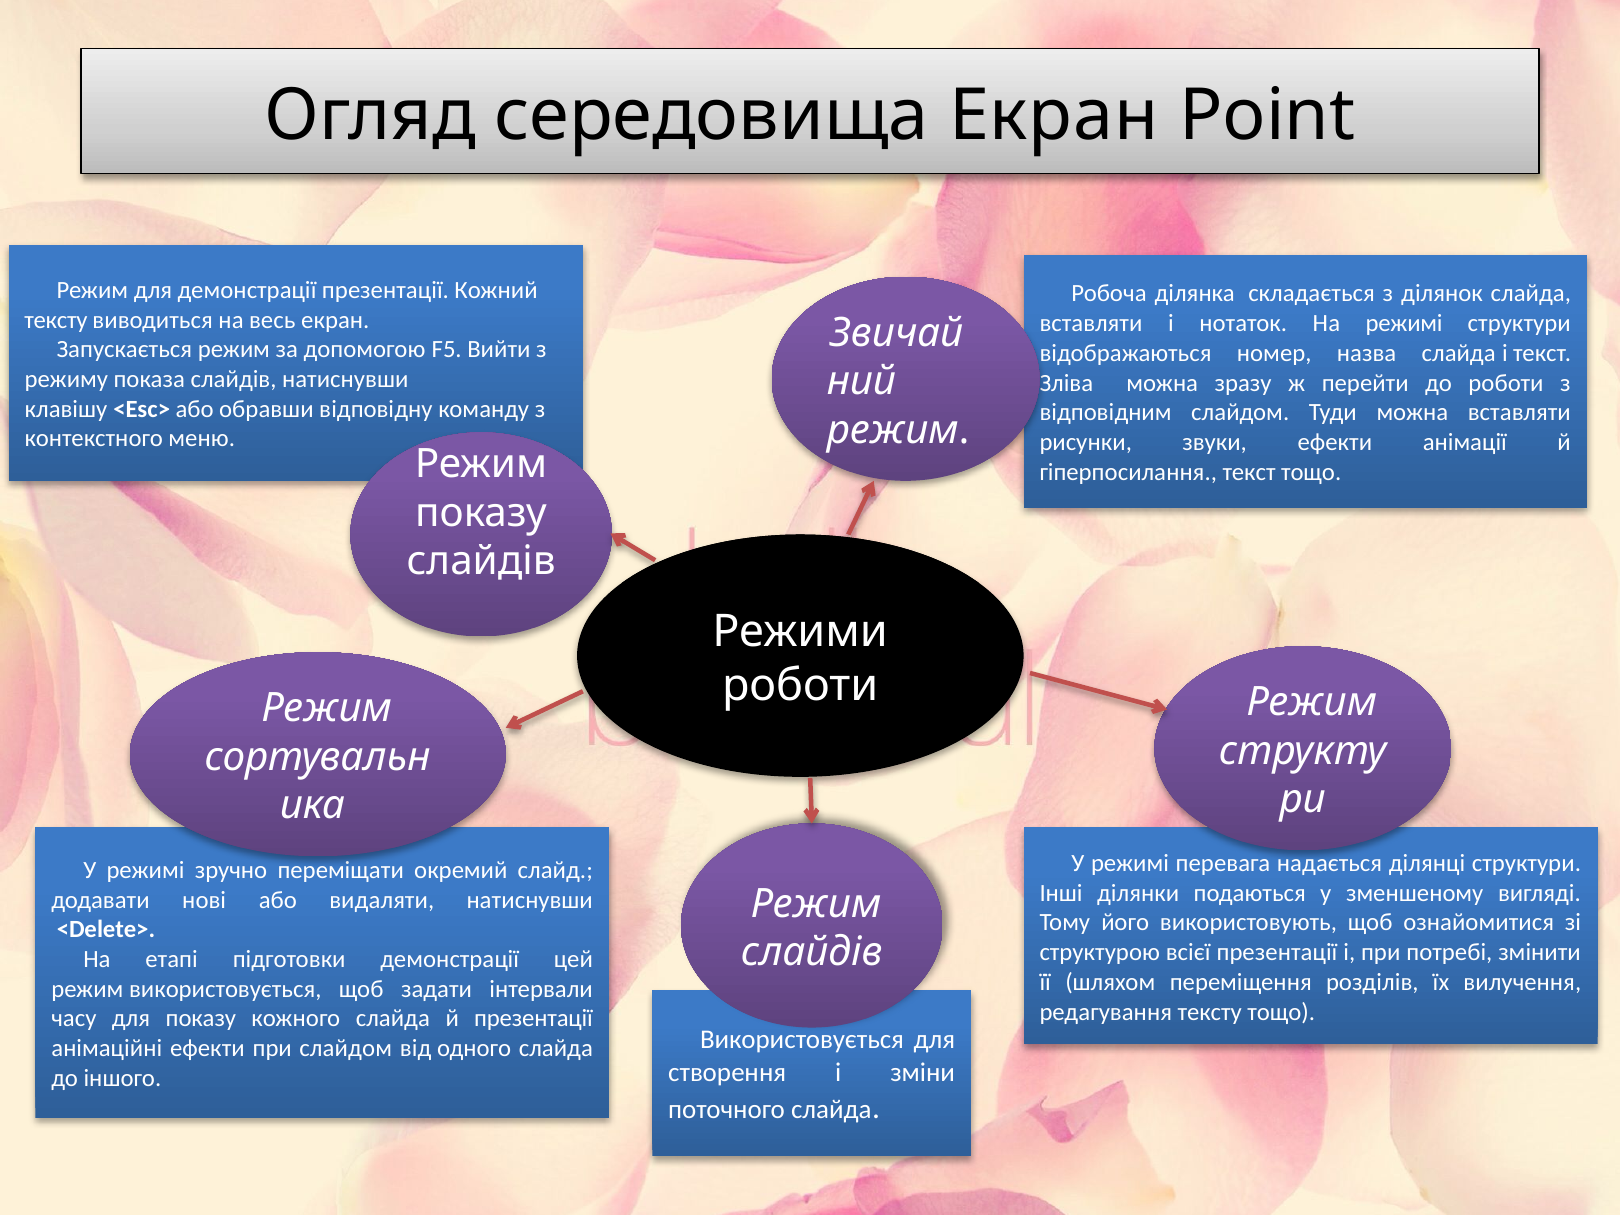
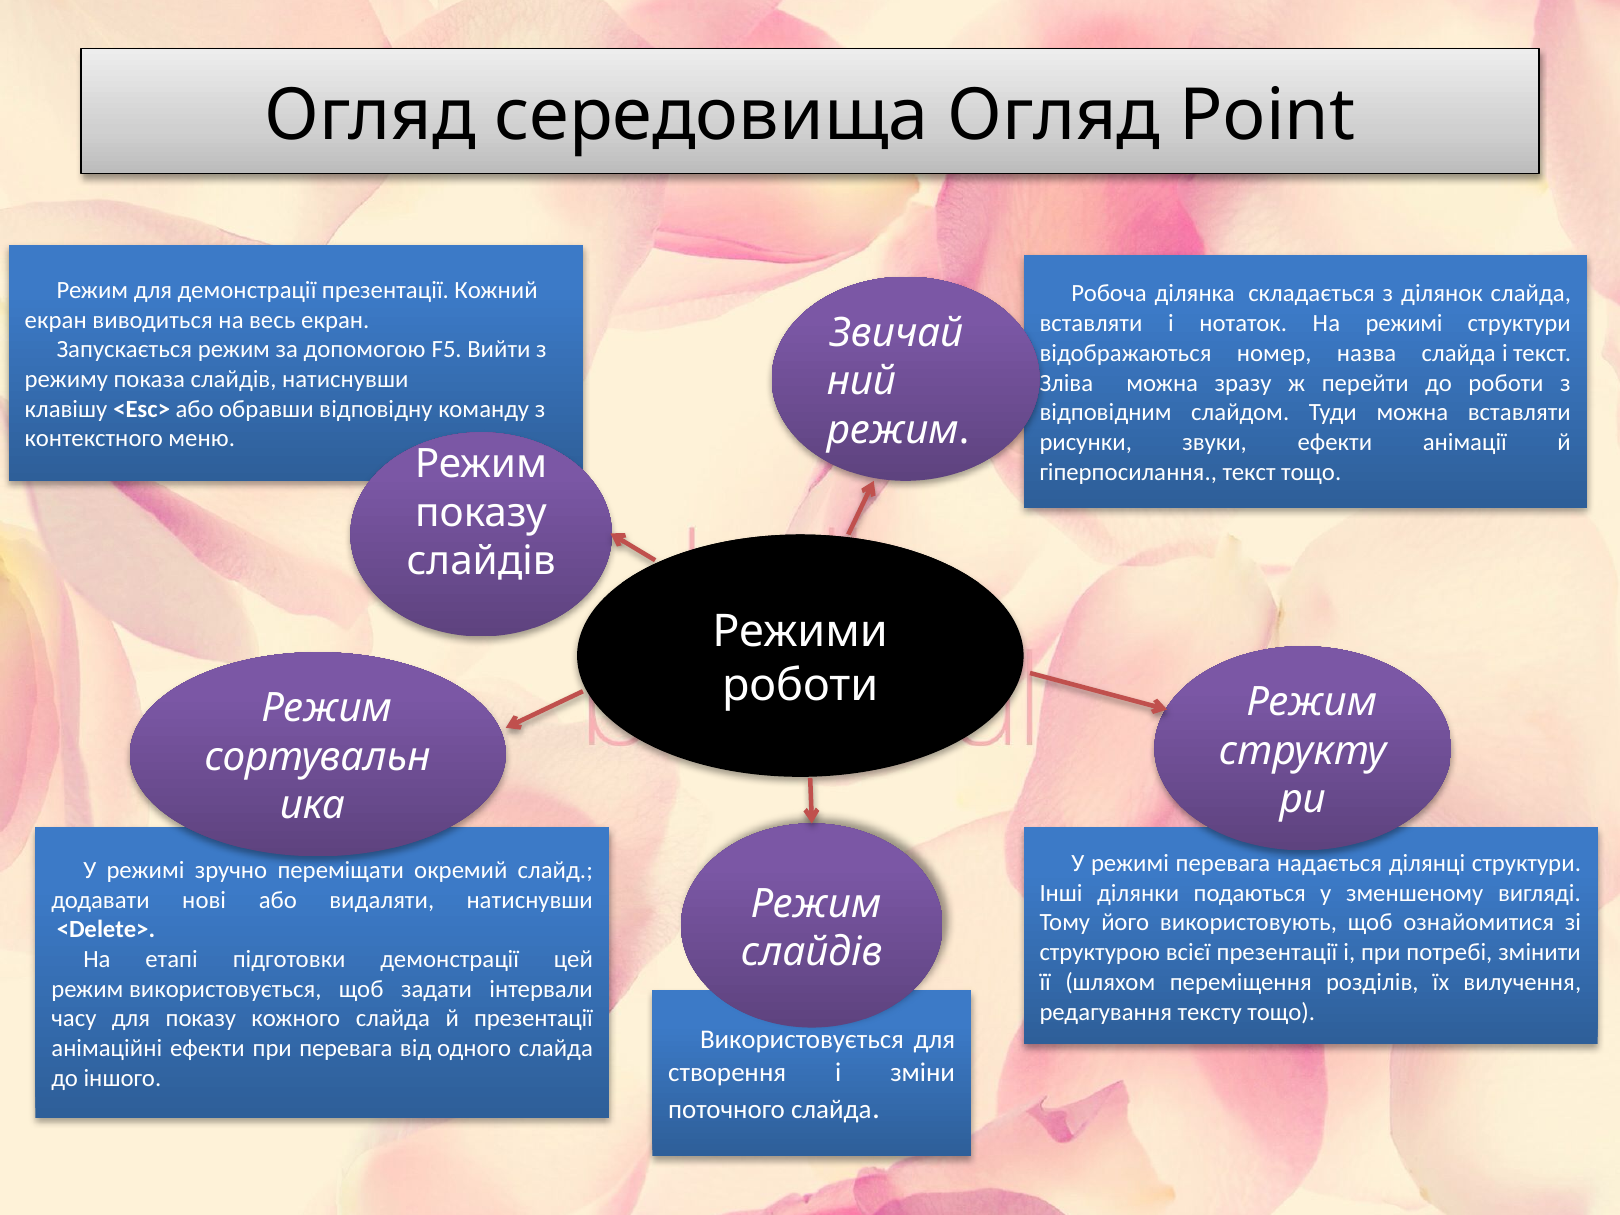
середовища Екран: Екран -> Огляд (1054, 116)
тексту: тексту -> екран (56, 320)
при слайдом: слайдом -> перевага (346, 1048)
